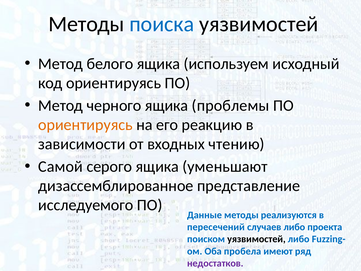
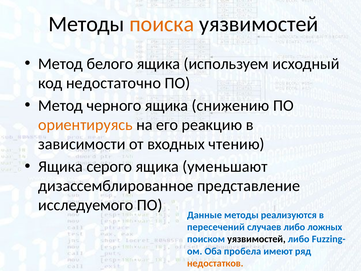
поиска colour: blue -> orange (162, 24)
код ориентируясь: ориентируясь -> недостаточно (114, 83)
проблемы: проблемы -> снижению (231, 105)
Самой: Самой -> Ящика (61, 166)
проекта: проекта -> ложных (325, 227)
недостатков colour: purple -> orange (215, 263)
